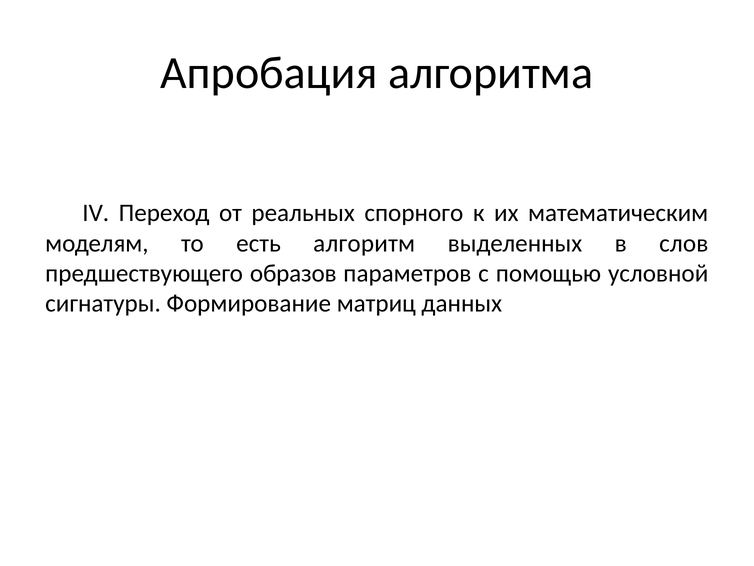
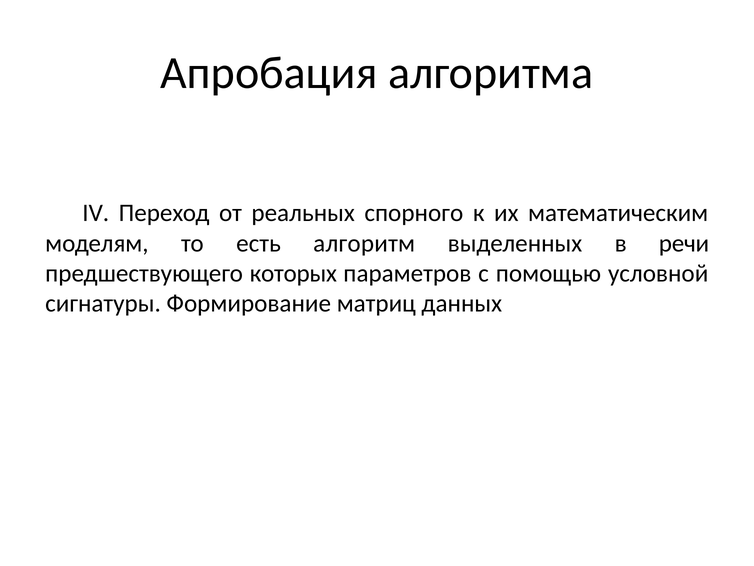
слов: слов -> речи (684, 243)
образов: образов -> которых (293, 273)
